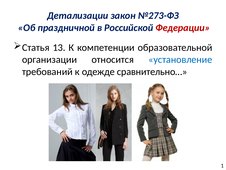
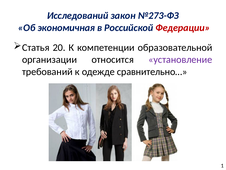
Детализации: Детализации -> Исследований (78, 16)
праздничной: праздничной -> экономичная (66, 28)
13: 13 -> 20 (59, 47)
установление colour: blue -> purple (180, 59)
